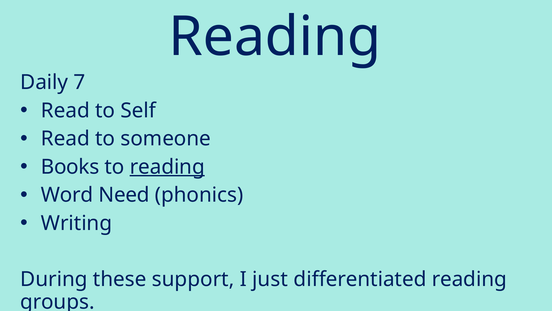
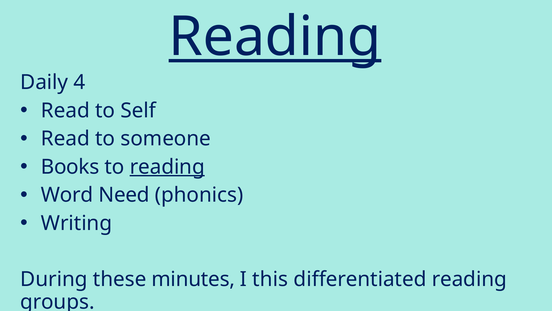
Reading underline: none -> present (275, 37)
7: 7 -> 4 (80, 82)
support: support -> minutes (193, 279)
just: just -> this (270, 279)
